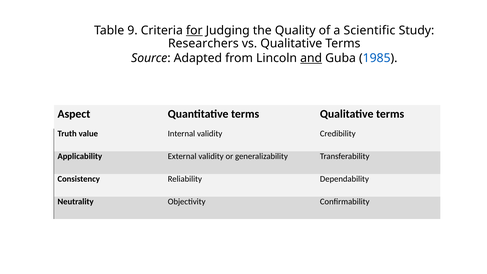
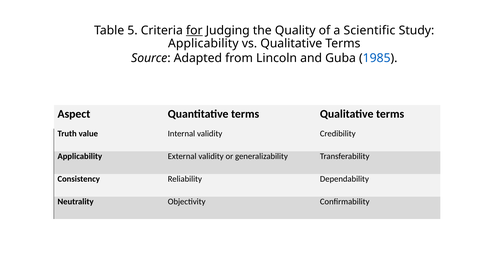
9: 9 -> 5 (132, 30)
Researchers: Researchers -> Applicability (203, 44)
and underline: present -> none (311, 58)
